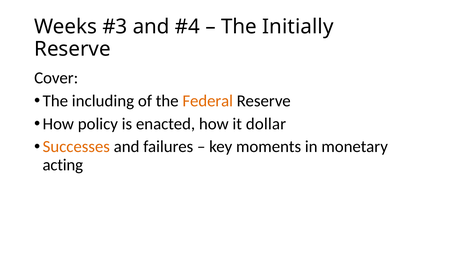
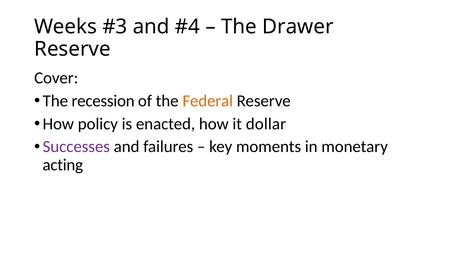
Initially: Initially -> Drawer (298, 27)
including: including -> recession (103, 101)
Successes colour: orange -> purple (76, 147)
